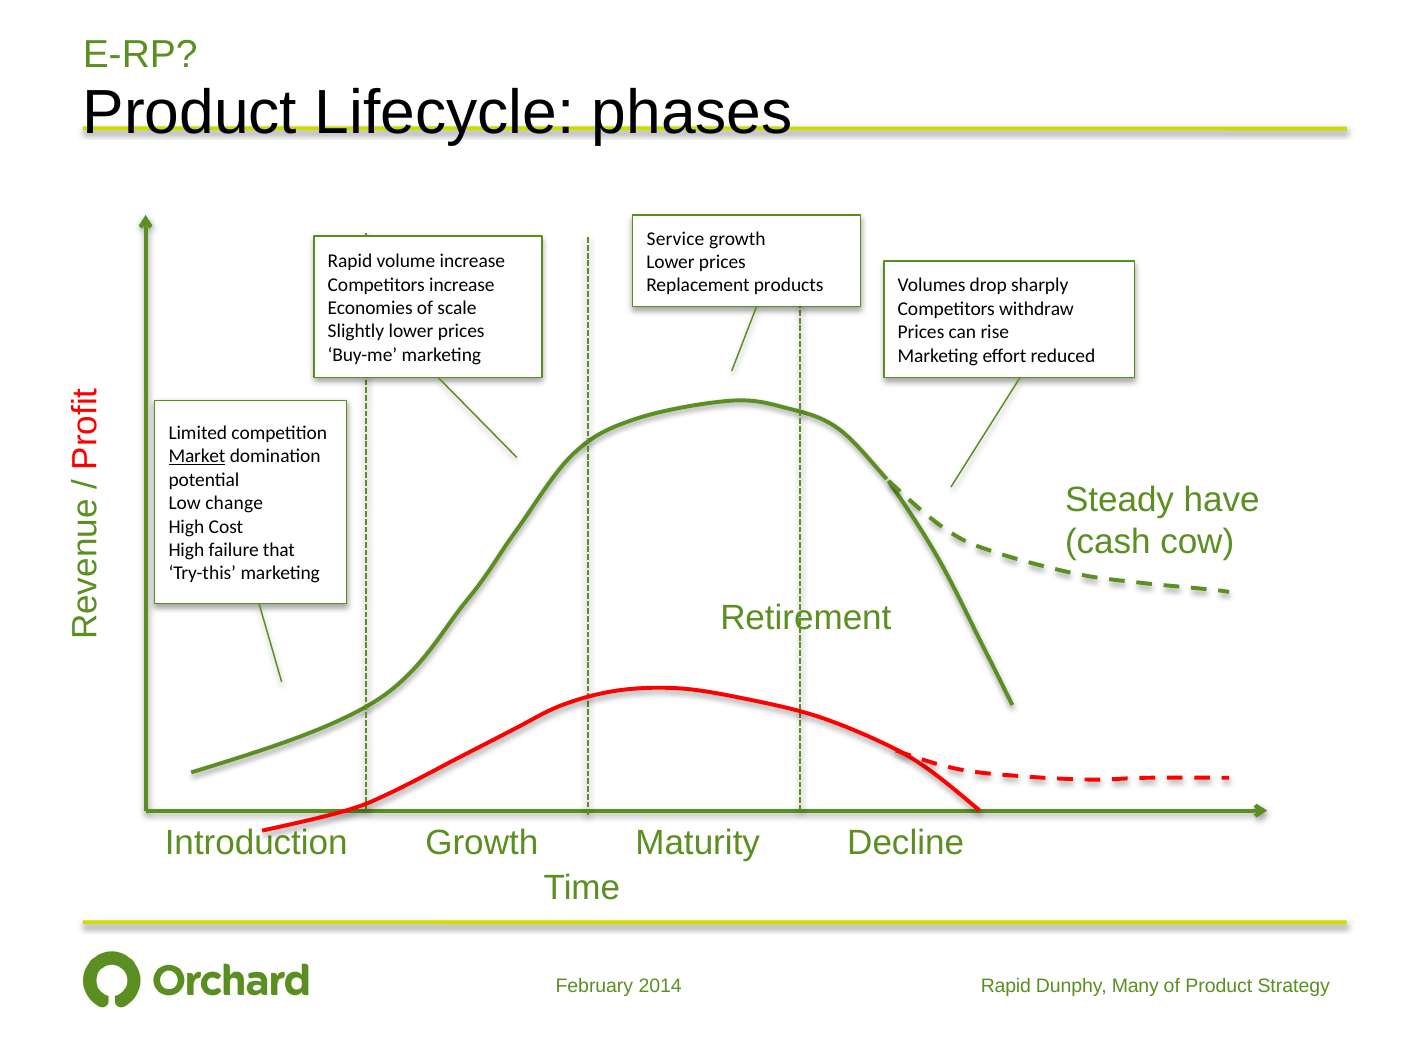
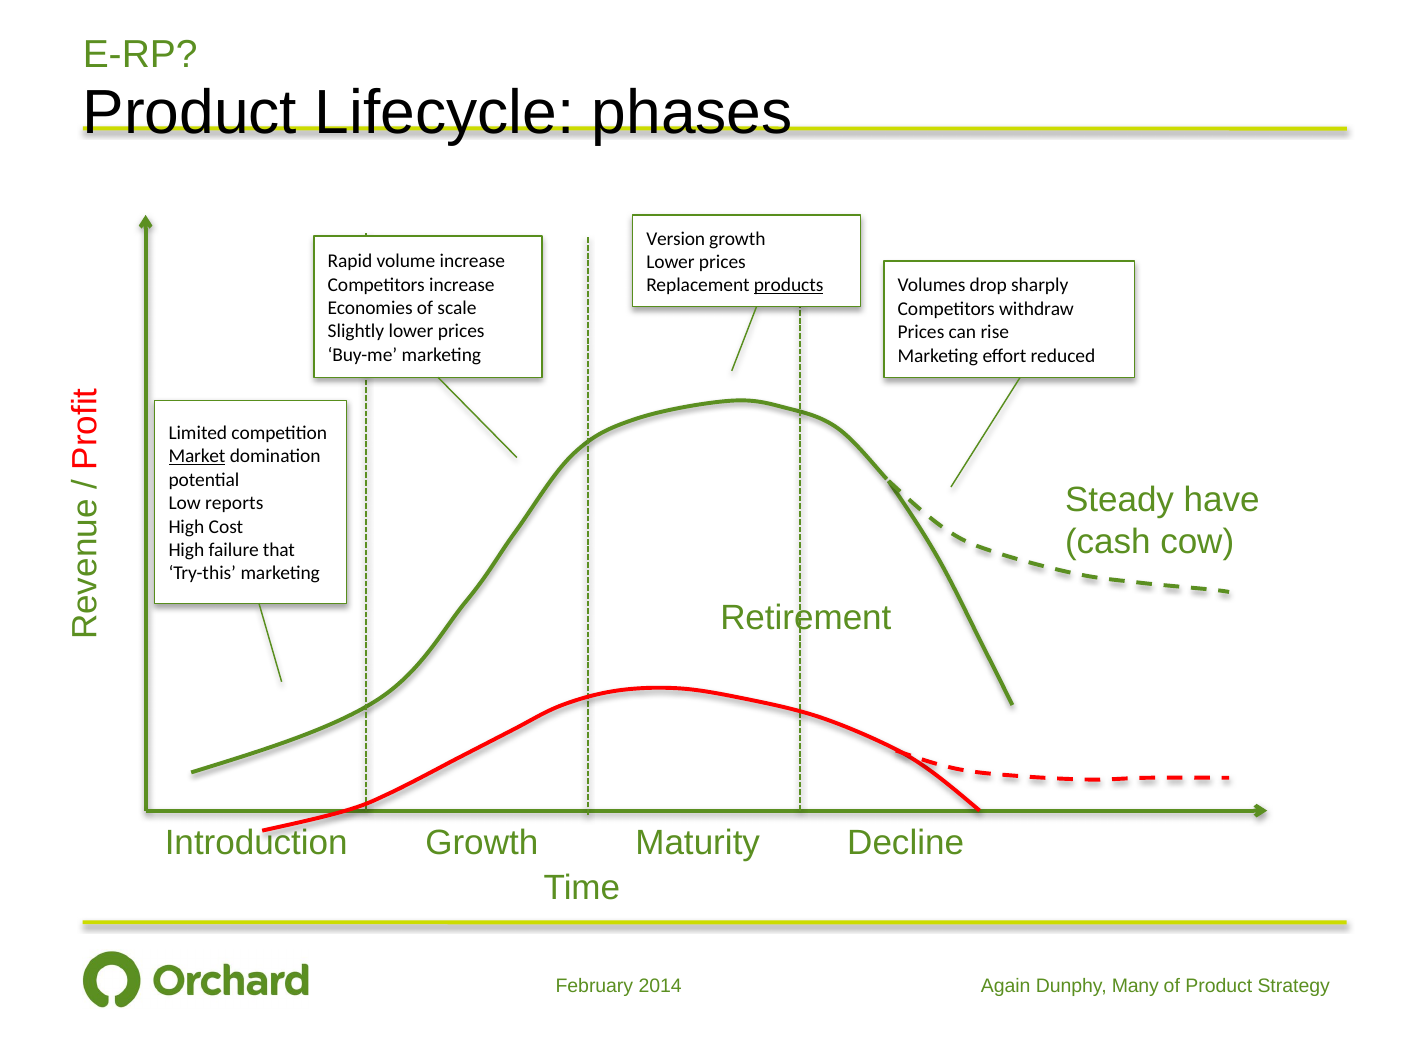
Service: Service -> Version (676, 239)
products underline: none -> present (789, 285)
change: change -> reports (234, 503)
2014 Rapid: Rapid -> Again (1006, 985)
